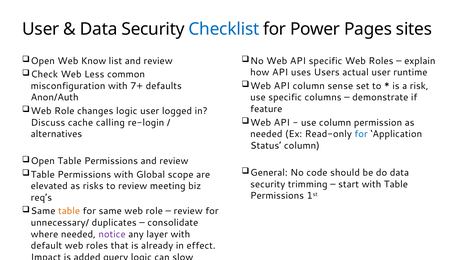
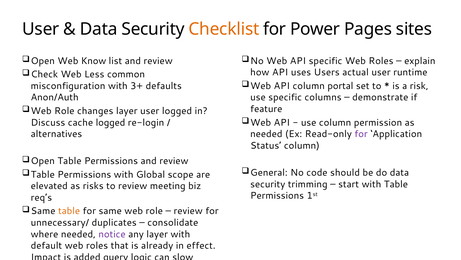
Checklist colour: blue -> orange (224, 29)
sense: sense -> portal (340, 86)
7+: 7+ -> 3+ (137, 86)
changes logic: logic -> layer (127, 111)
cache calling: calling -> logged (110, 122)
for colour: blue -> purple (361, 134)
